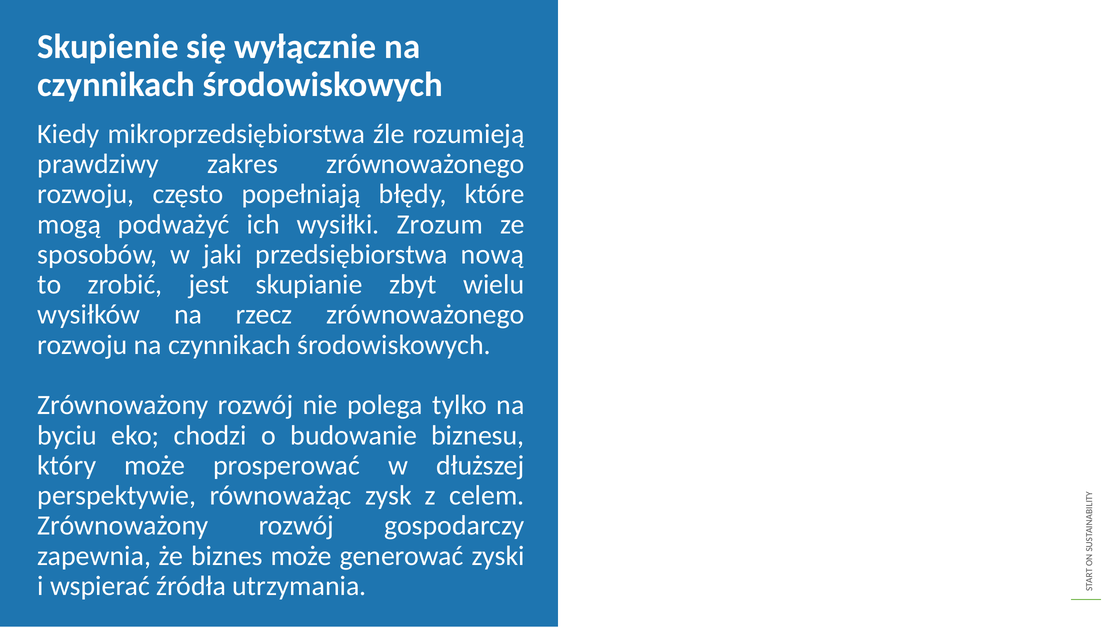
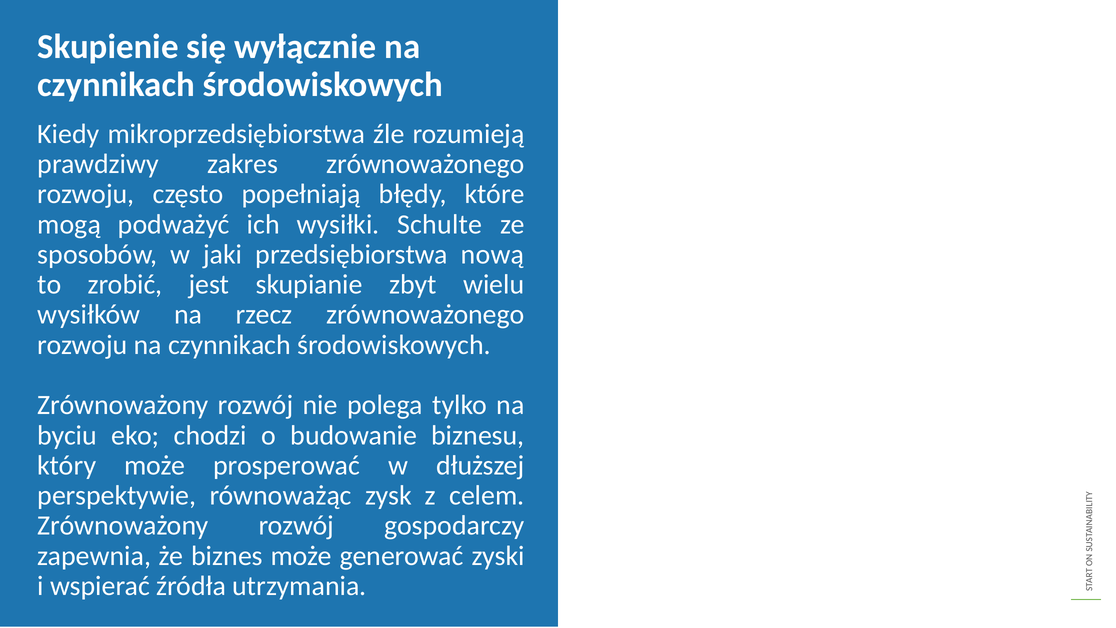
Zrozum: Zrozum -> Schulte (440, 224)
